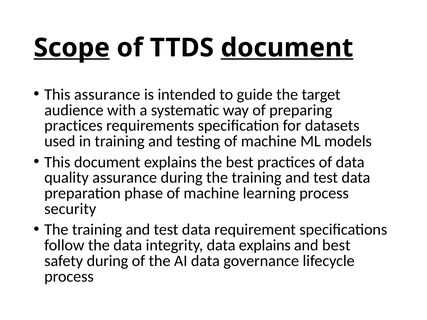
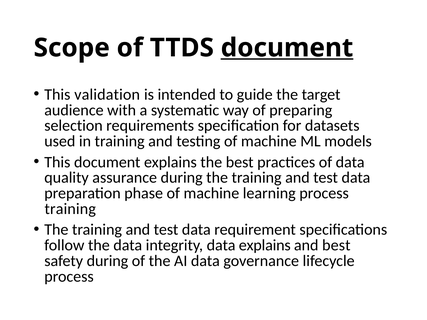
Scope underline: present -> none (72, 48)
This assurance: assurance -> validation (107, 95)
practices: practices -> selection (73, 126)
security: security -> training (70, 209)
